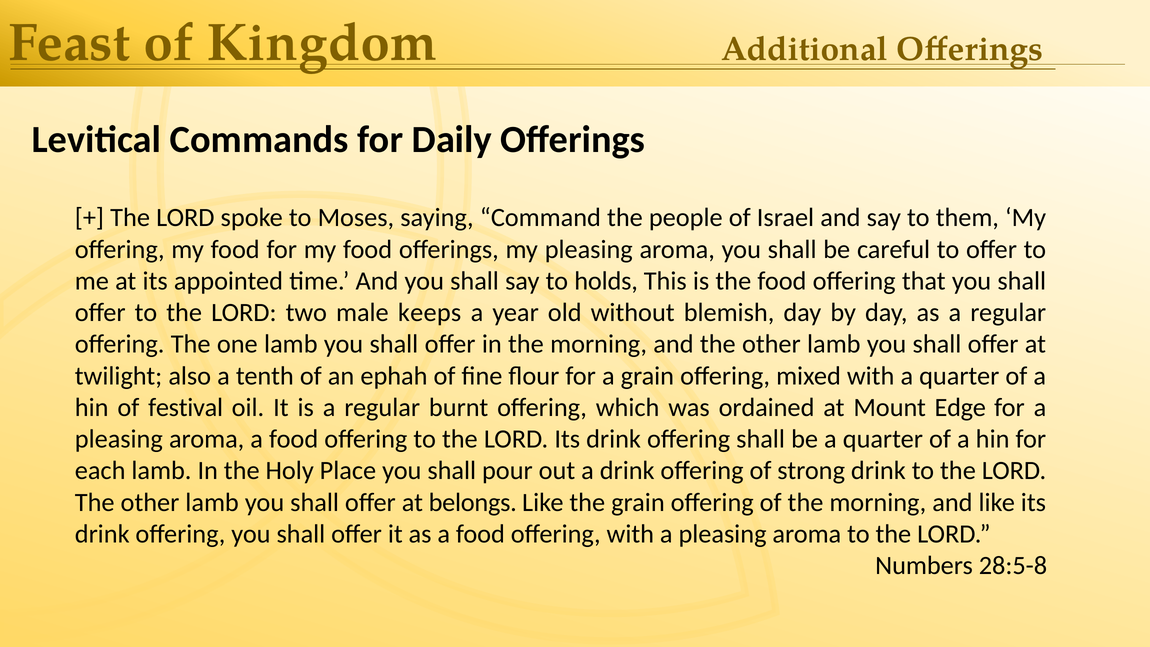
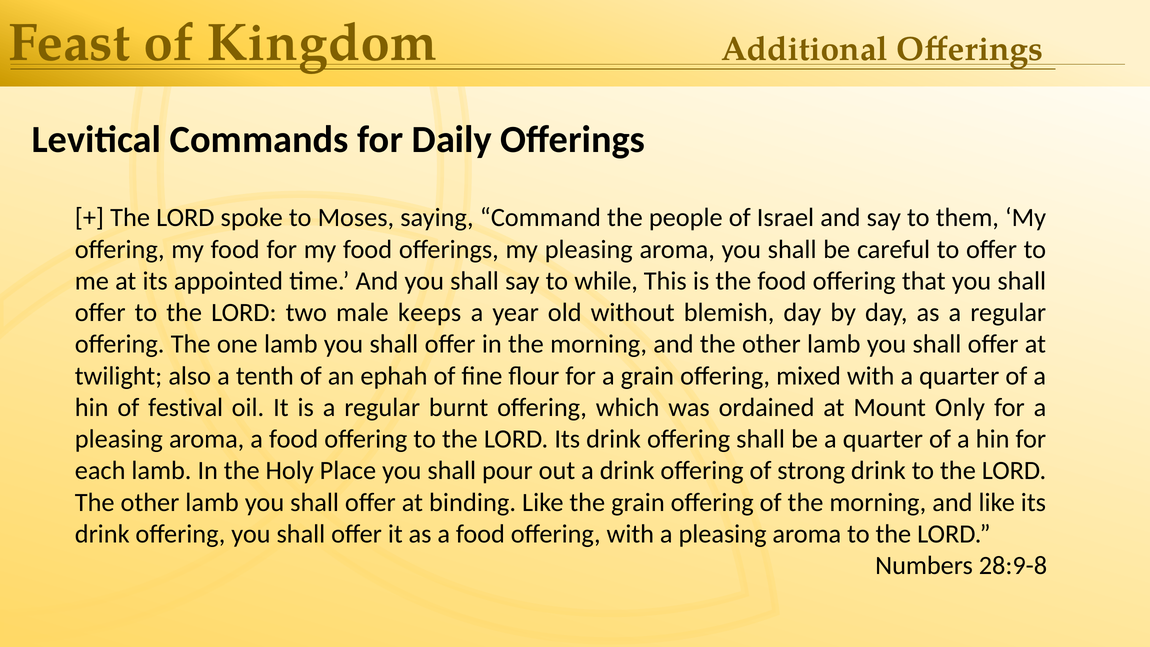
holds: holds -> while (606, 281)
Edge: Edge -> Only (960, 407)
belongs: belongs -> binding (473, 502)
28:5-8: 28:5-8 -> 28:9-8 (1013, 565)
